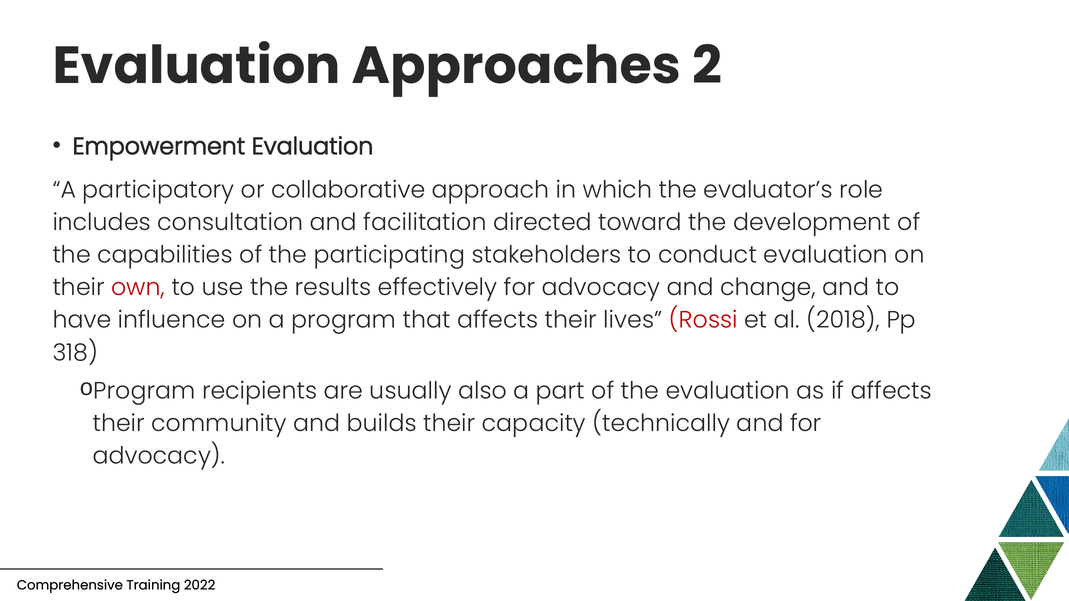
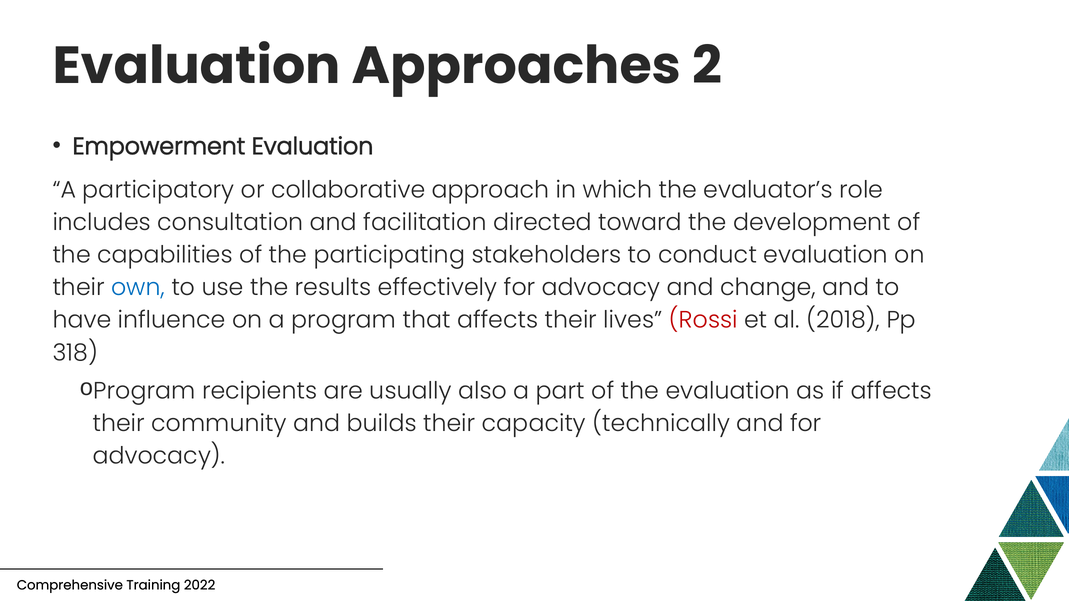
own colour: red -> blue (138, 288)
